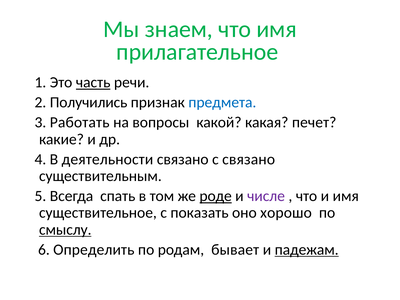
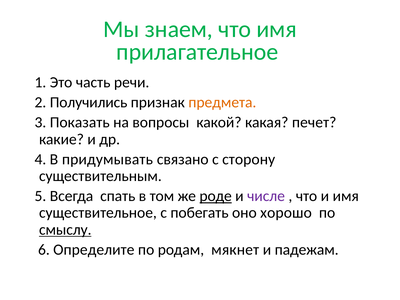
часть underline: present -> none (93, 82)
предмета colour: blue -> orange (222, 102)
Работать: Работать -> Показать (80, 122)
деятельности: деятельности -> придумывать (107, 159)
с связано: связано -> сторону (249, 159)
показать: показать -> побегать (200, 213)
Определить: Определить -> Определите (94, 250)
бывает: бывает -> мякнет (235, 250)
падежам underline: present -> none (307, 250)
